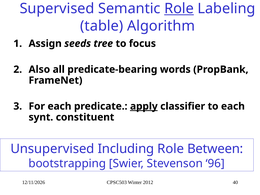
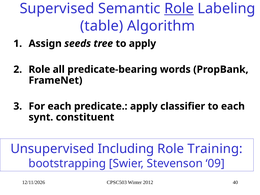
to focus: focus -> apply (142, 44)
Also: Also -> Role (39, 69)
apply underline: present -> none (144, 106)
Between: Between -> Training (215, 149)
96: 96 -> 09 (215, 164)
